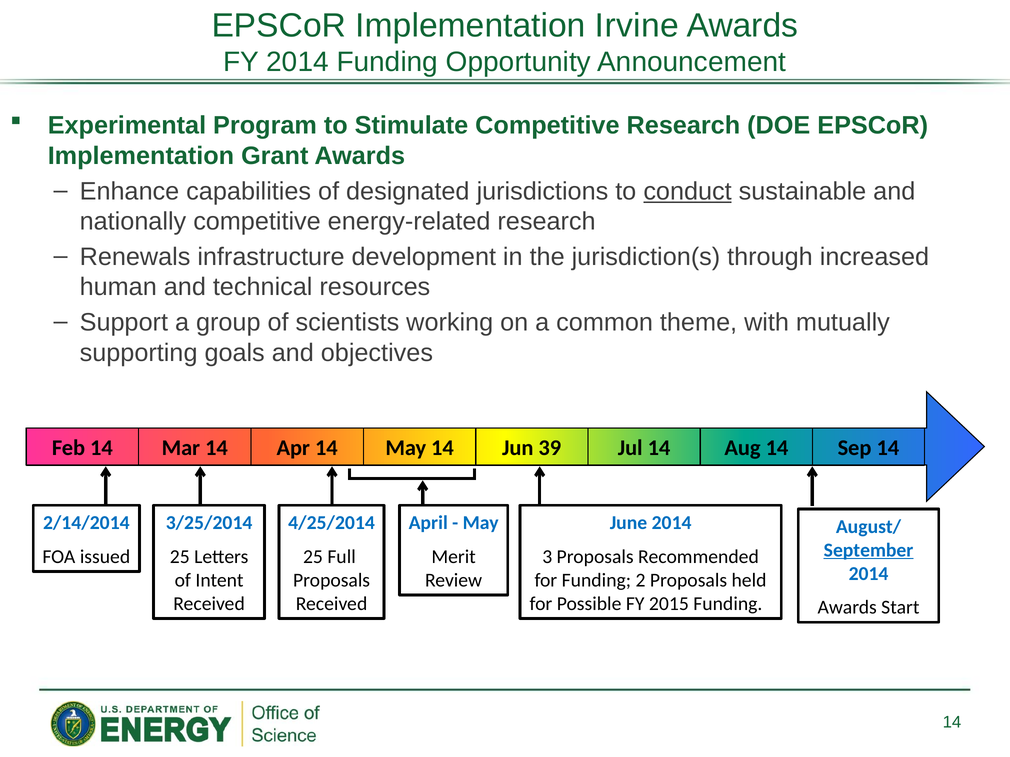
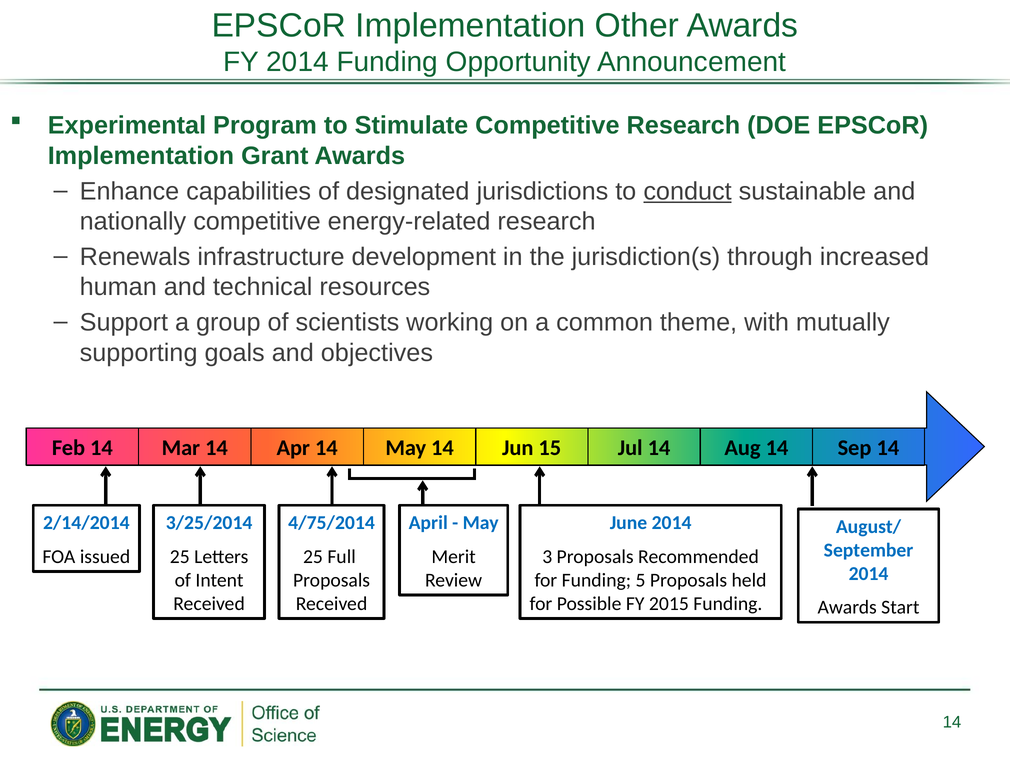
Irvine: Irvine -> Other (637, 26)
39: 39 -> 15 (550, 448)
4/25/2014: 4/25/2014 -> 4/75/2014 (332, 523)
September underline: present -> none (869, 550)
2: 2 -> 5 (640, 580)
